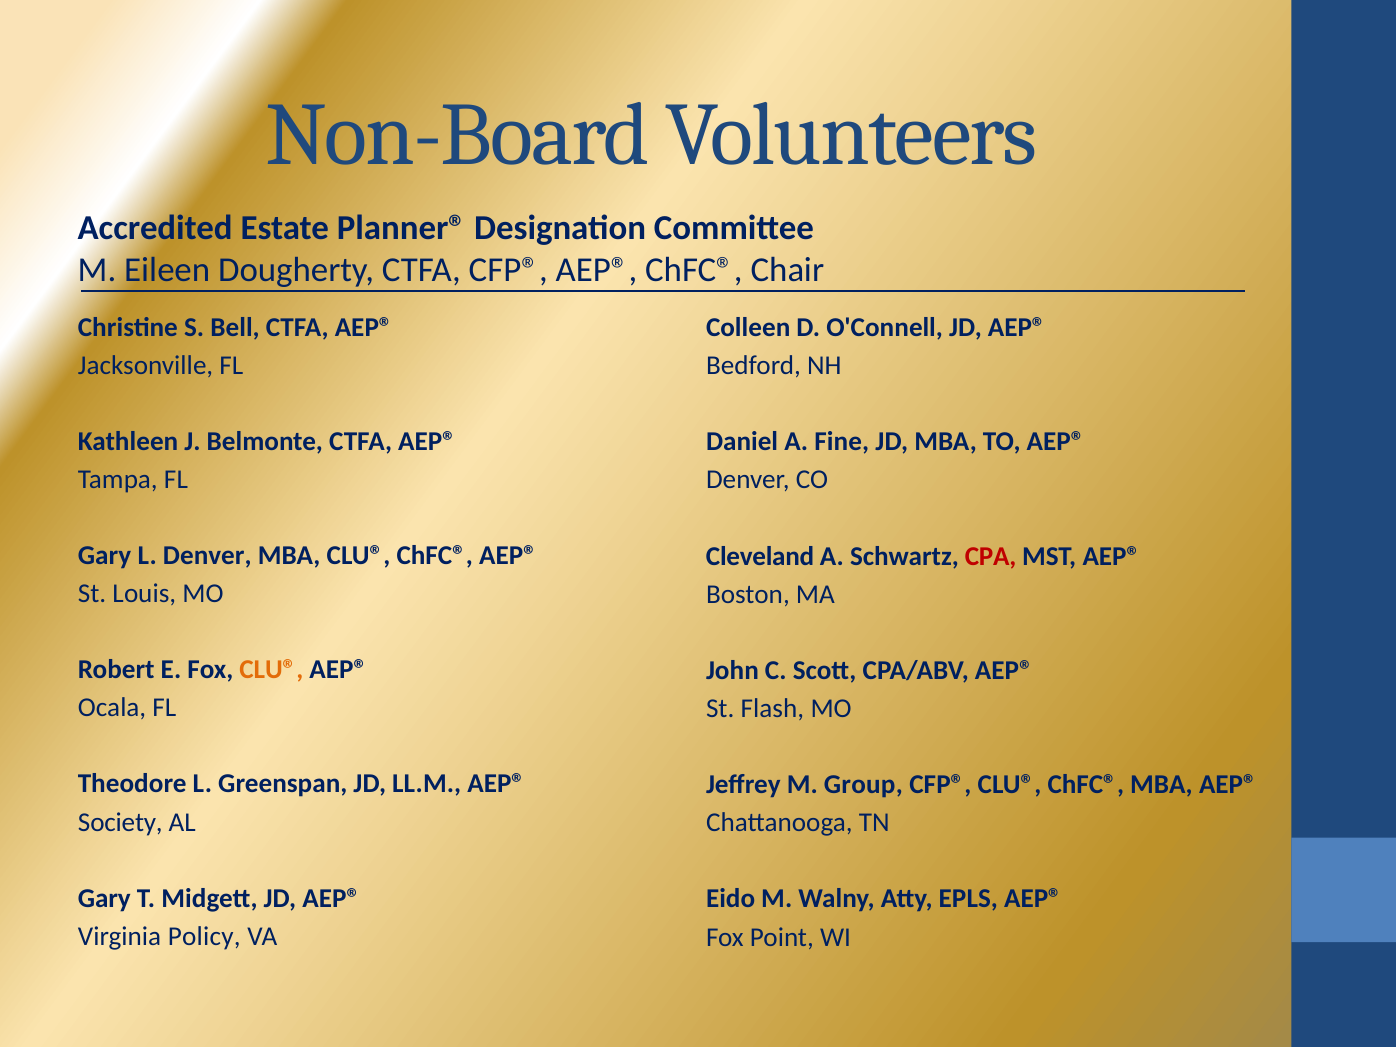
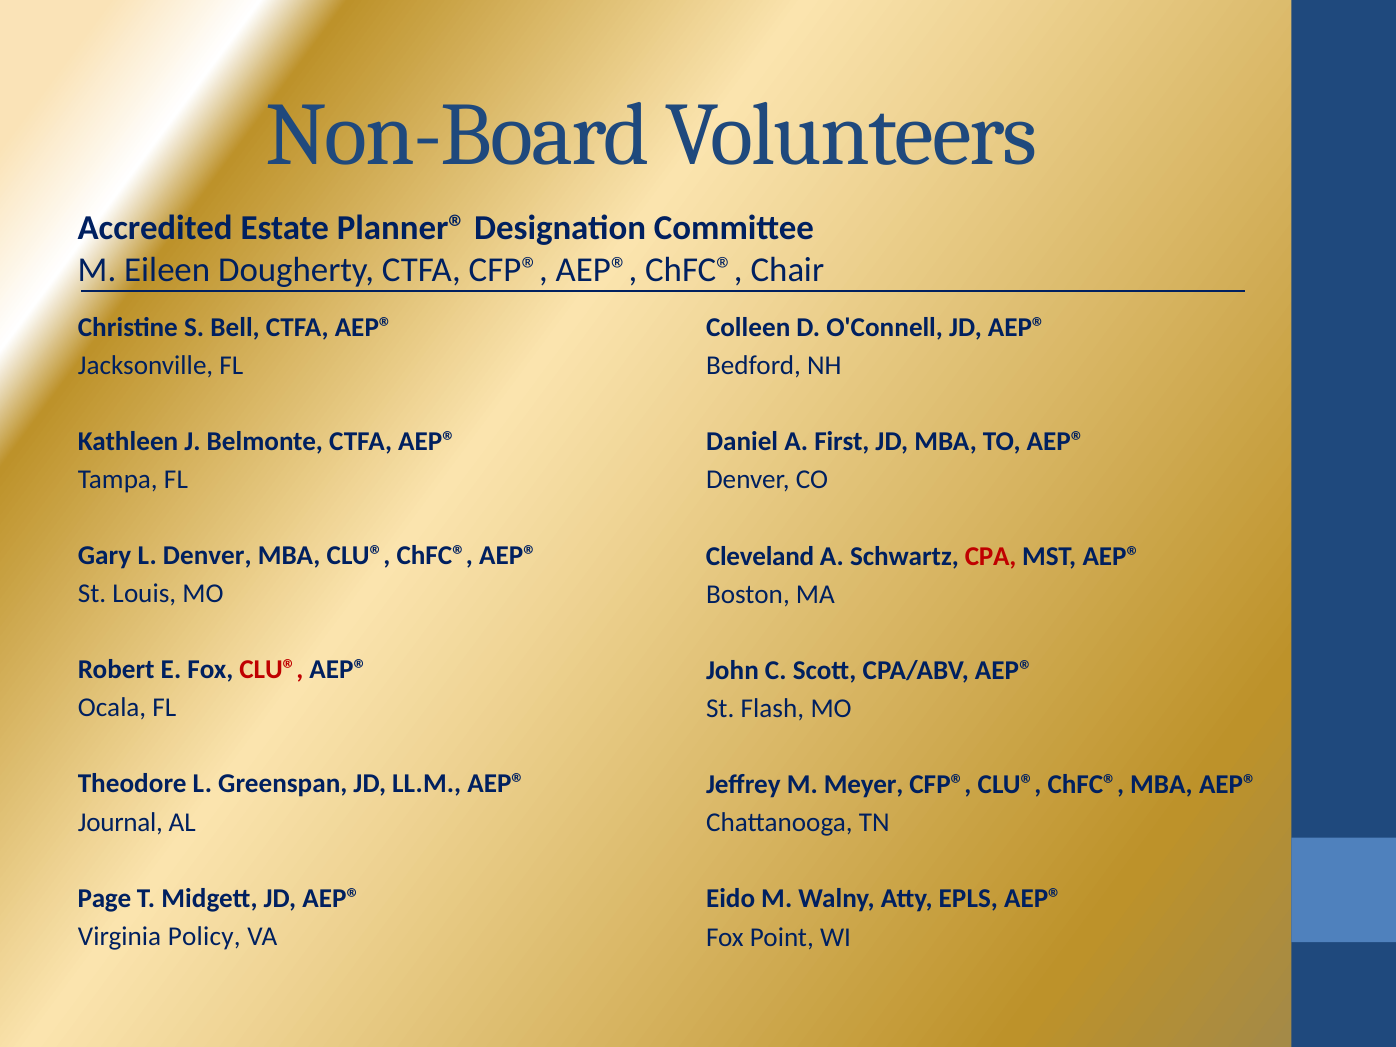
Fine: Fine -> First (842, 442)
CLU® colour: orange -> red (271, 670)
Group: Group -> Meyer (864, 785)
Society: Society -> Journal (120, 822)
Gary: Gary -> Page (104, 898)
